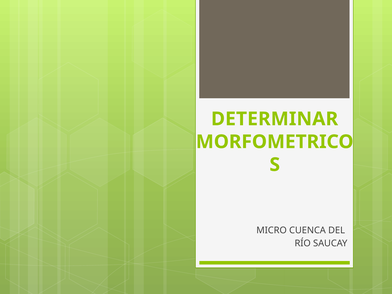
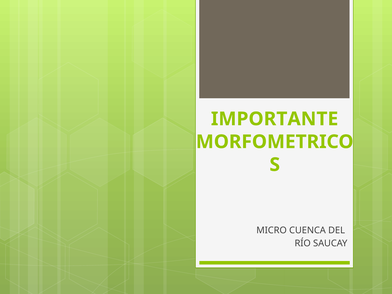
DETERMINAR: DETERMINAR -> IMPORTANTE (275, 119)
